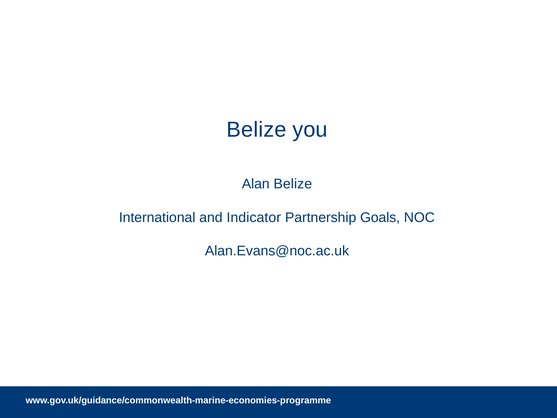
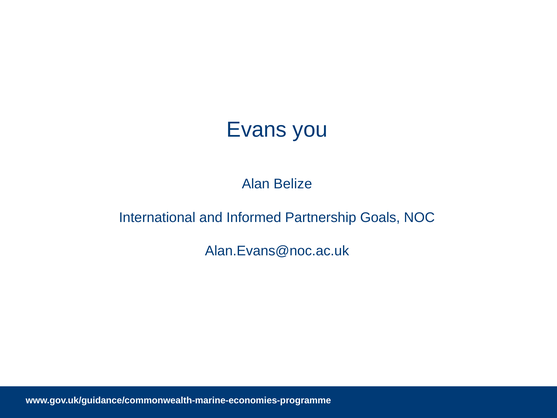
Belize: Belize -> Evans (257, 130)
Indicator: Indicator -> Informed (254, 217)
